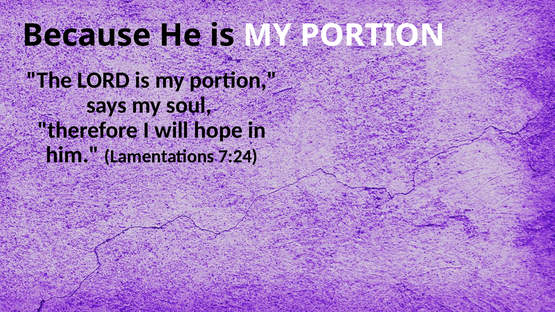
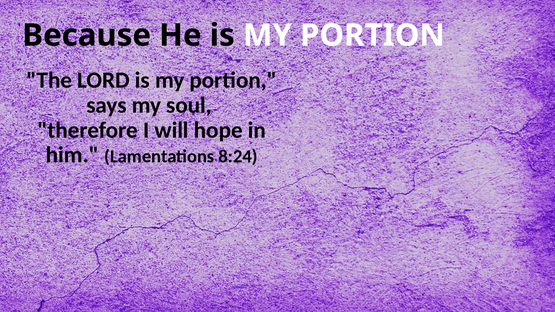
7:24: 7:24 -> 8:24 (238, 157)
